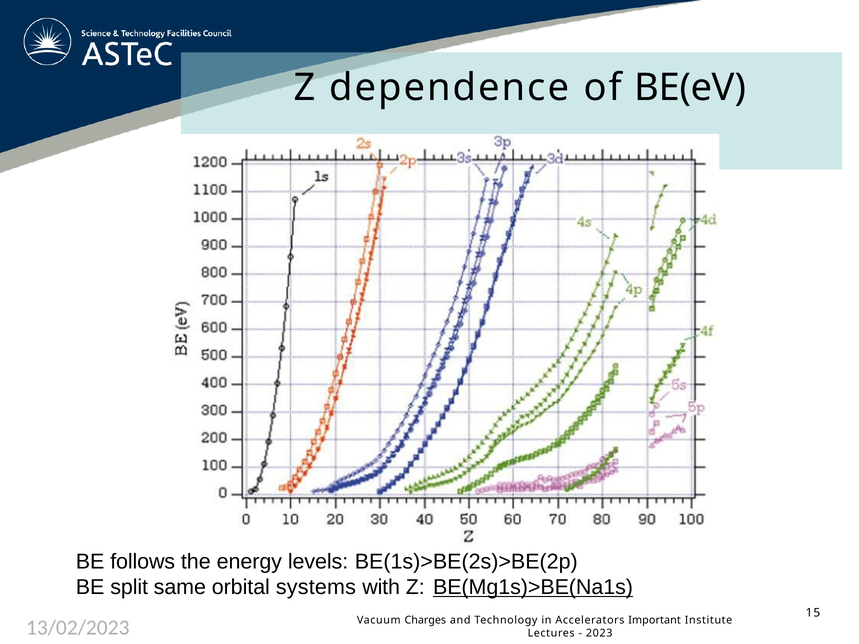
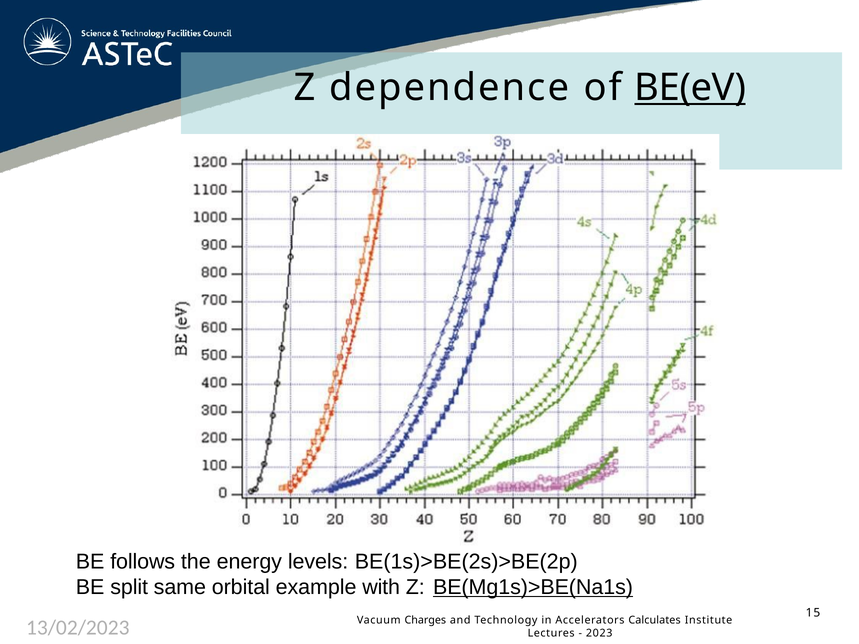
BE(eV underline: none -> present (690, 88)
systems: systems -> example (316, 588)
Important: Important -> Calculates (655, 620)
